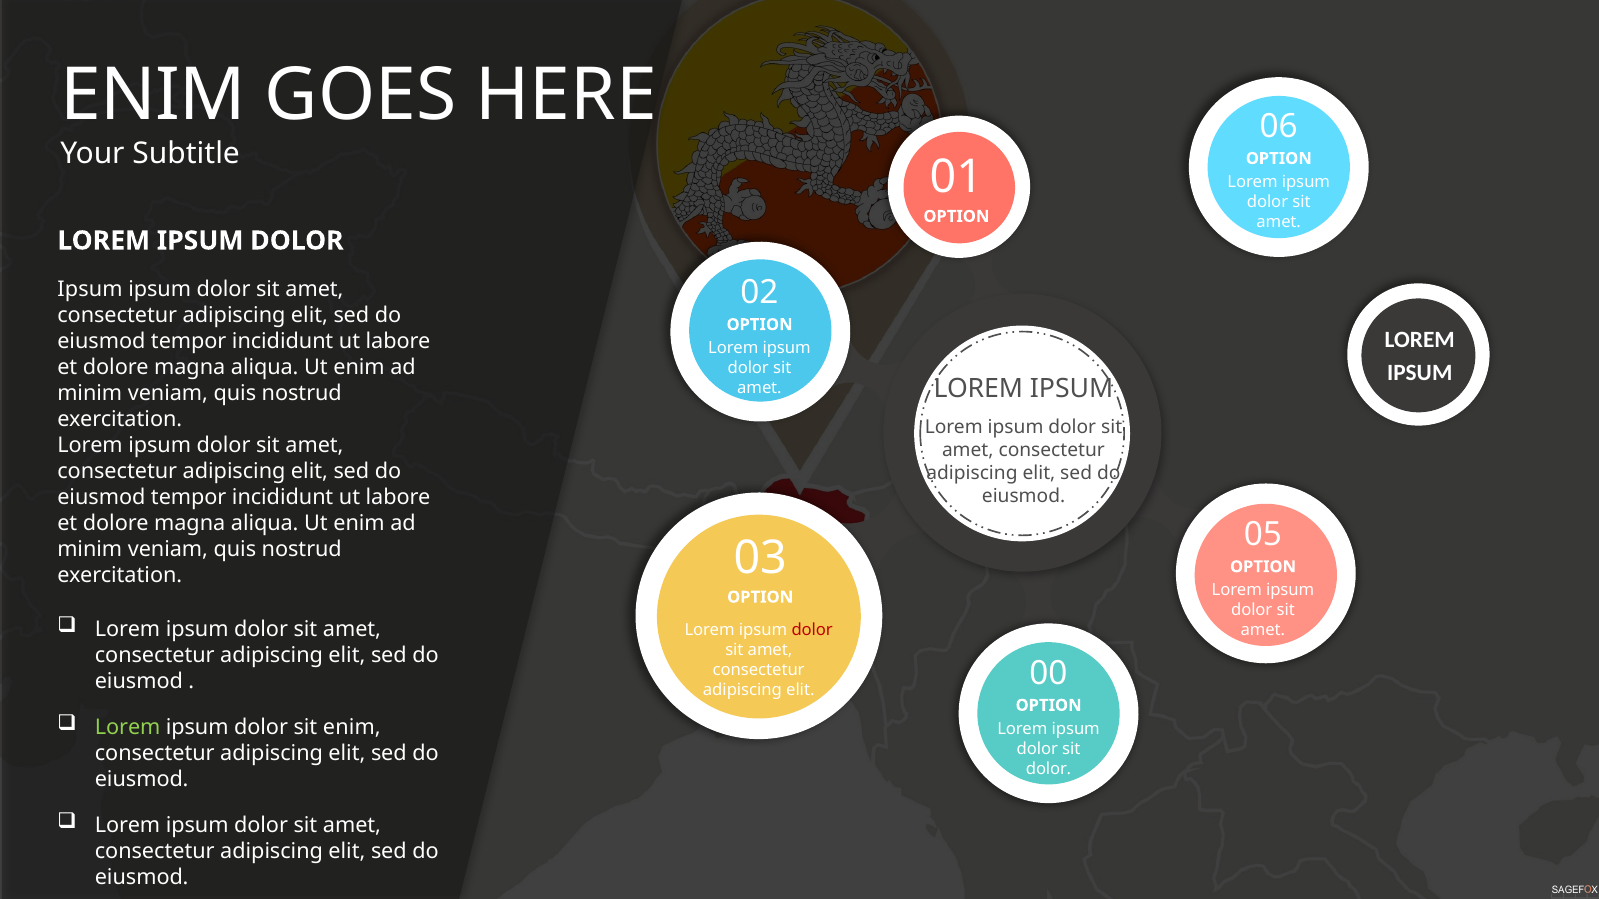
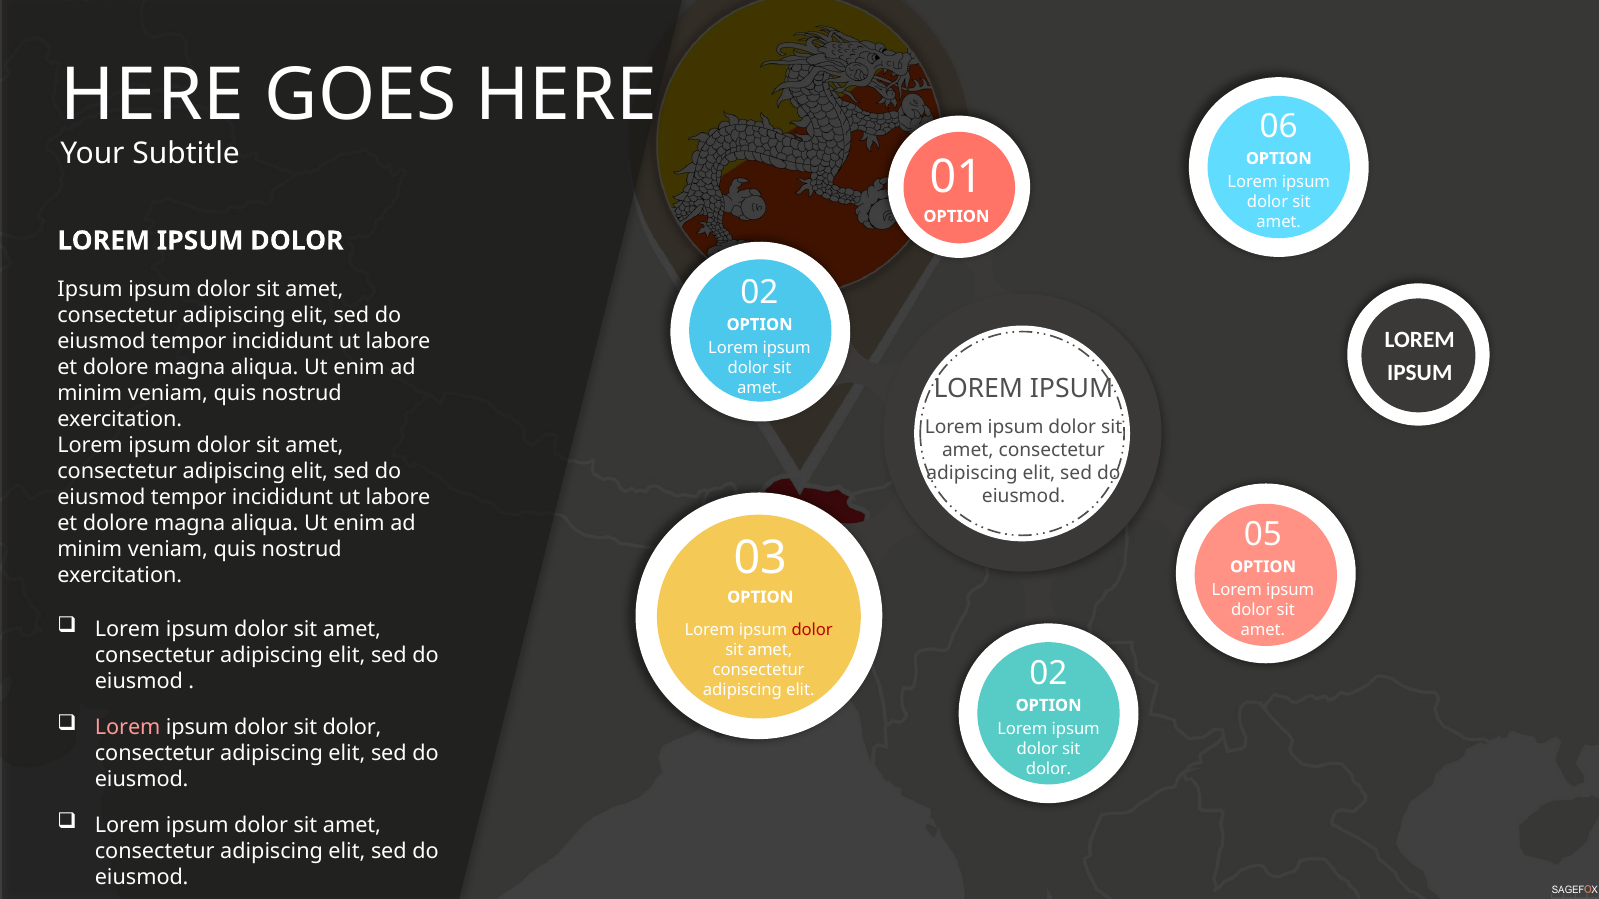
ENIM: ENIM -> HERE (153, 95)
elit 00: 00 -> 02 (1049, 673)
Lorem colour: light green -> pink (128, 728)
enim: enim -> dolor (352, 728)
